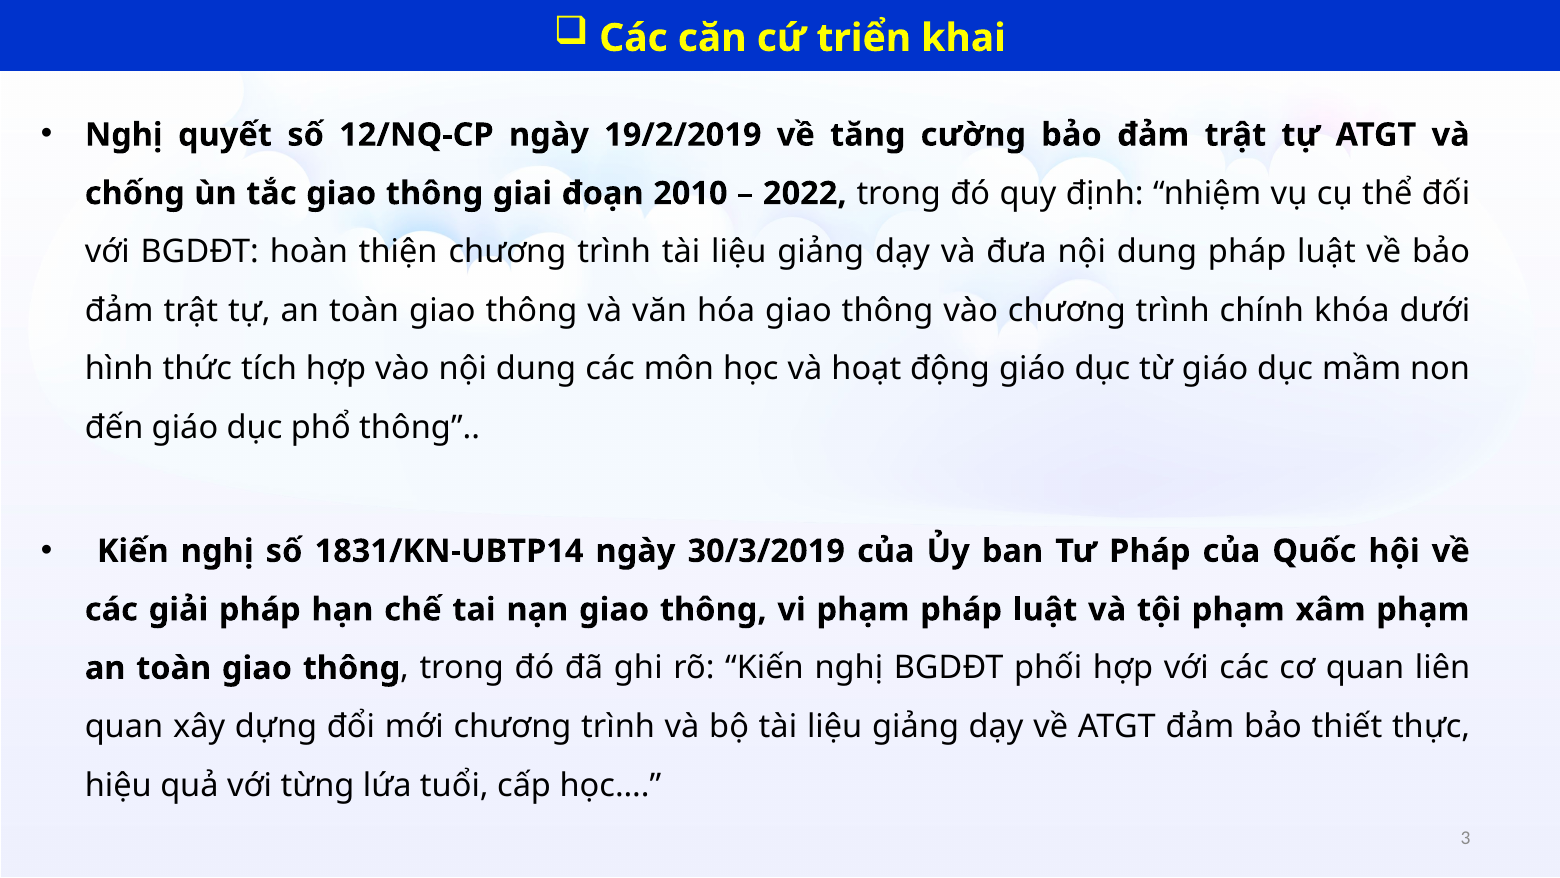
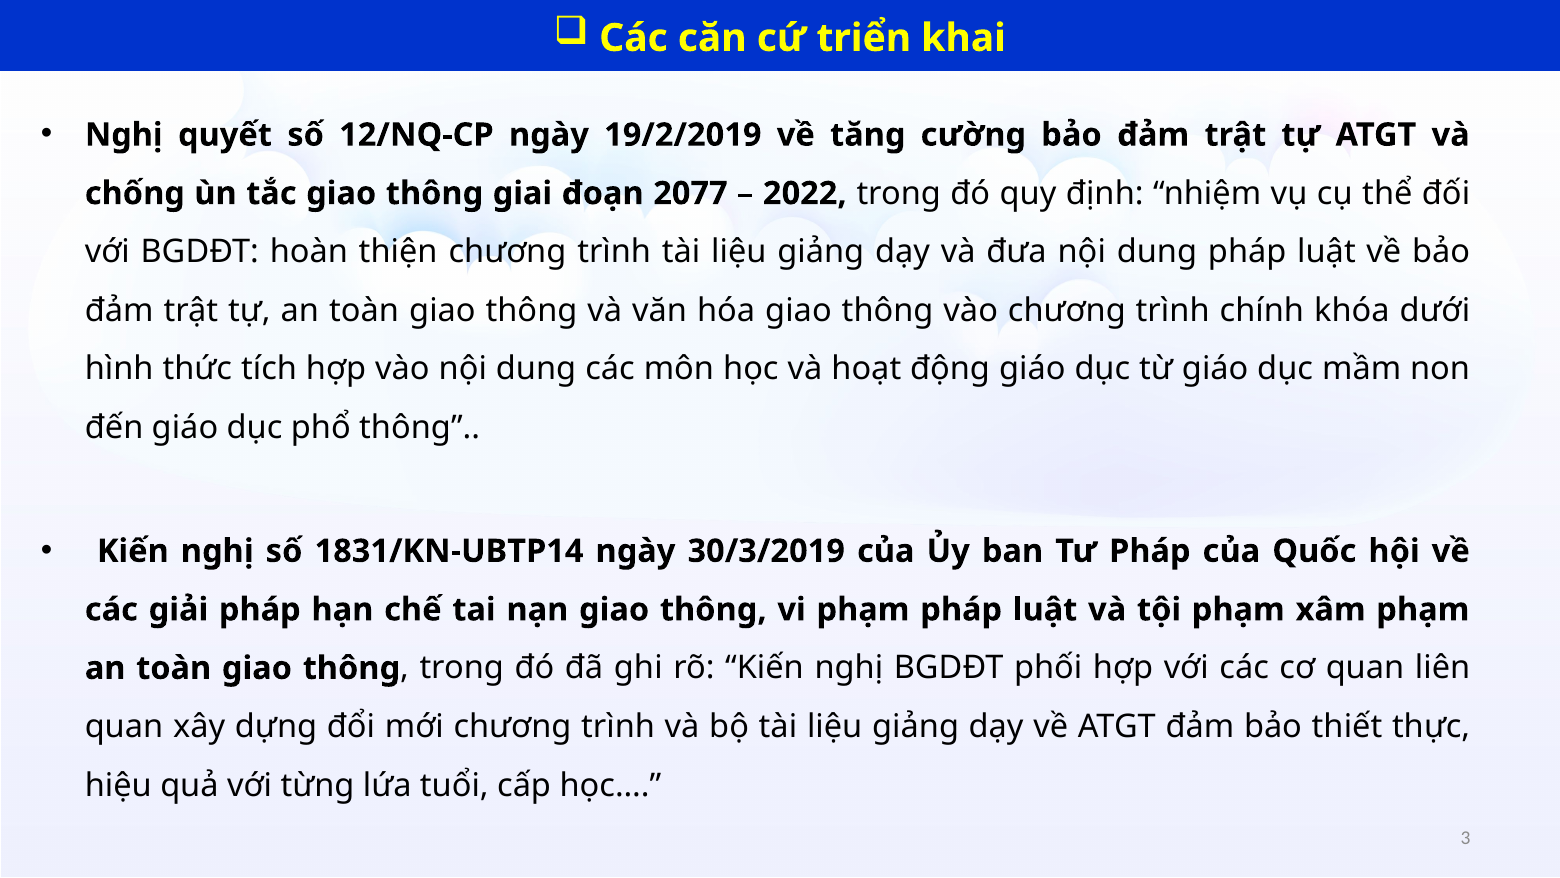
2010: 2010 -> 2077 (690, 193)
